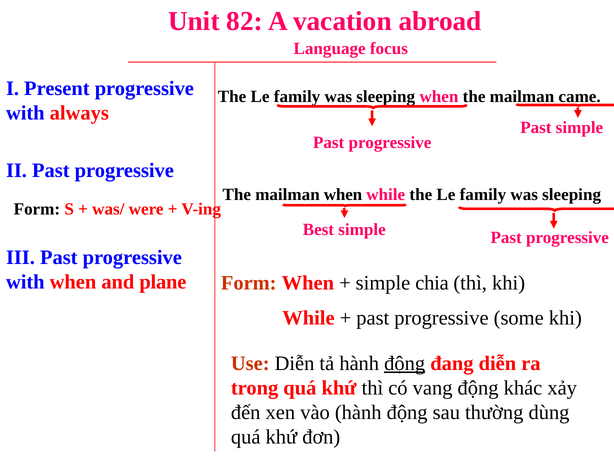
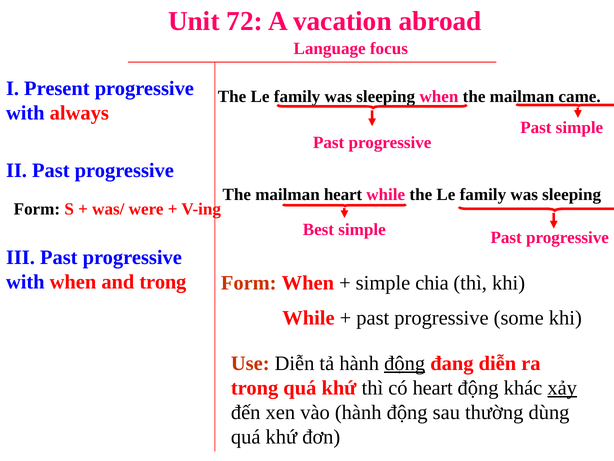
82: 82 -> 72 (245, 21)
mailman when: when -> heart (343, 194)
and plane: plane -> trong (163, 282)
có vang: vang -> heart (433, 388)
xảy underline: none -> present (562, 388)
